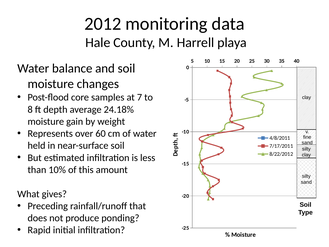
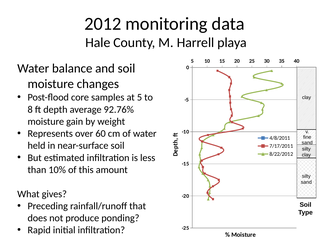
at 7: 7 -> 5 (139, 97)
24.18%: 24.18% -> 92.76% (119, 109)
